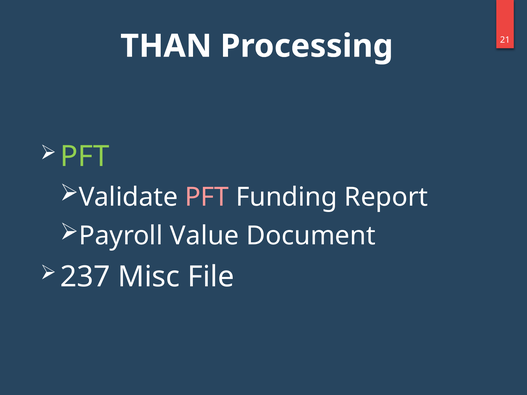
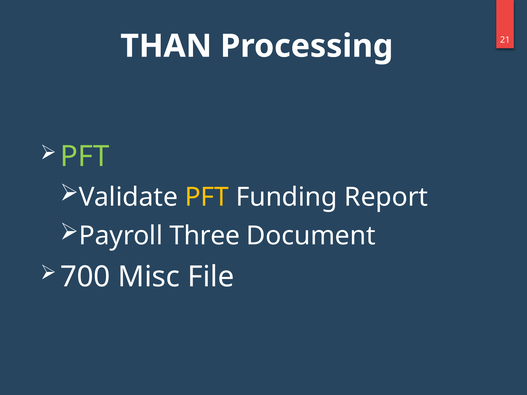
PFT colour: pink -> yellow (207, 197)
Value: Value -> Three (205, 236)
237: 237 -> 700 (85, 277)
